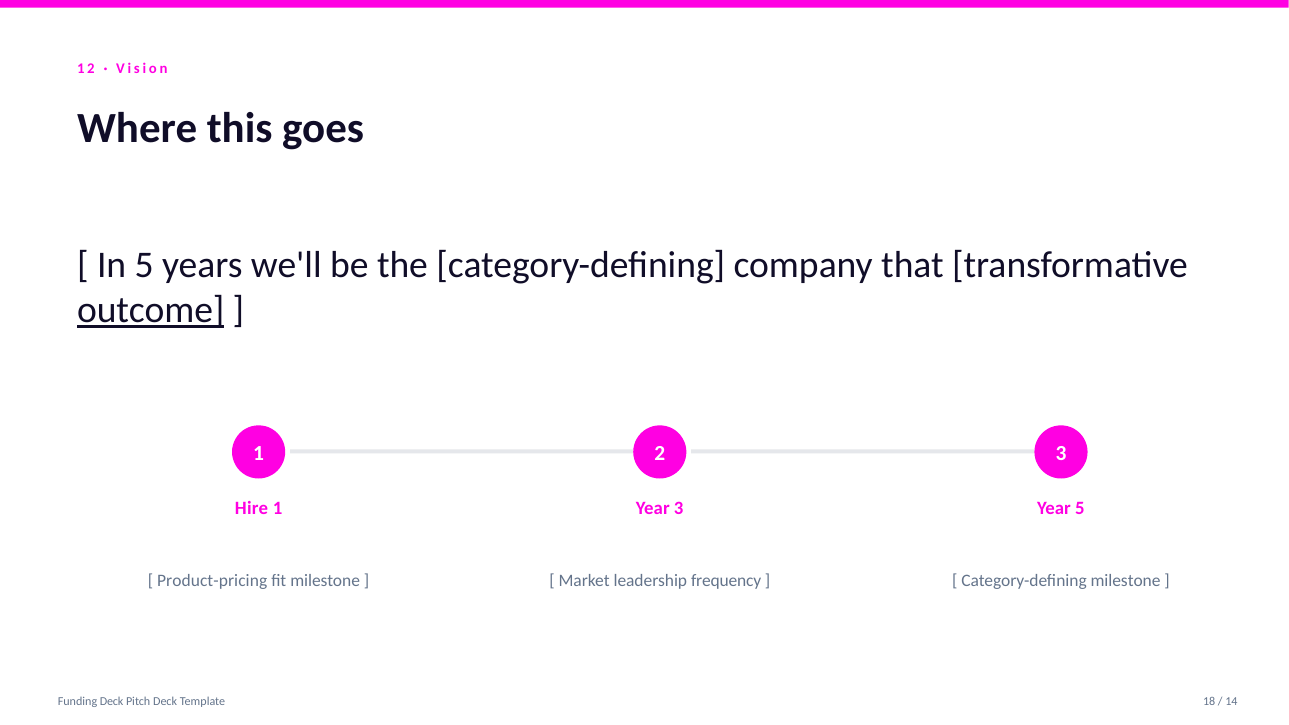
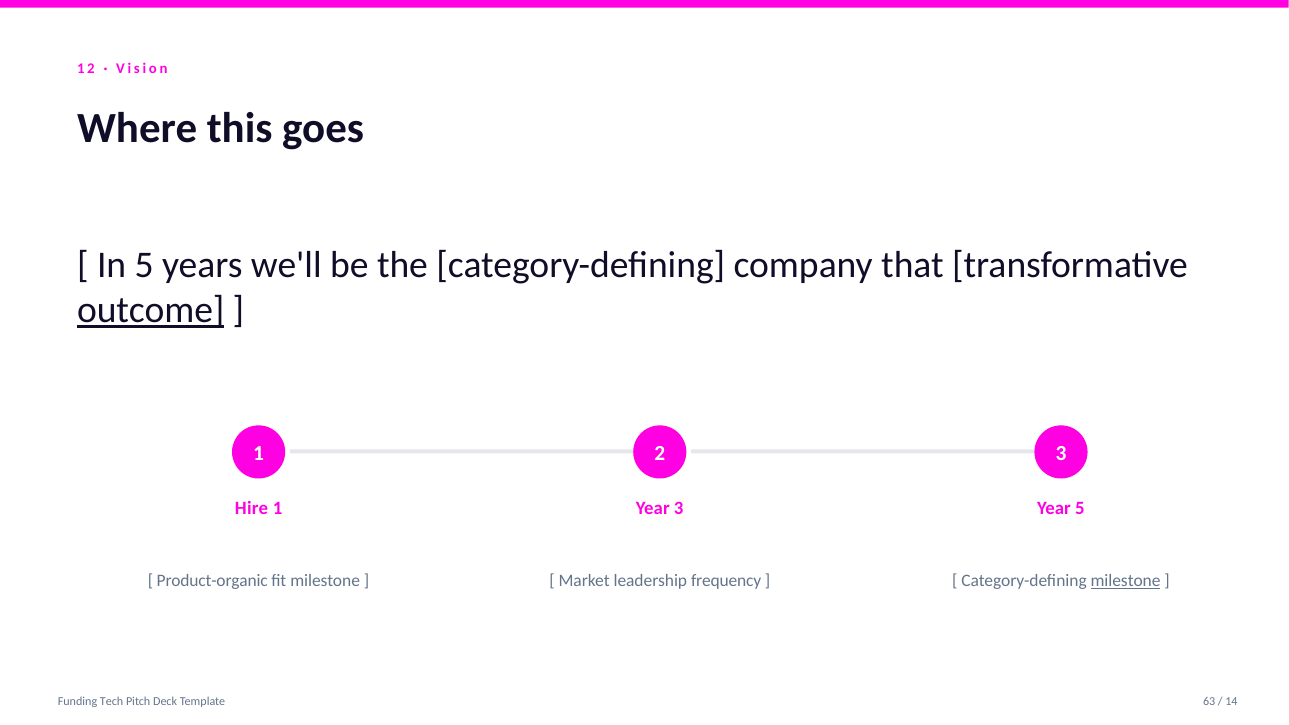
Product-pricing: Product-pricing -> Product-organic (212, 581)
milestone underline: none -> present (1126, 581)
Funding Deck: Deck -> Tech (112, 702)
18: 18 -> 63 (1209, 702)
